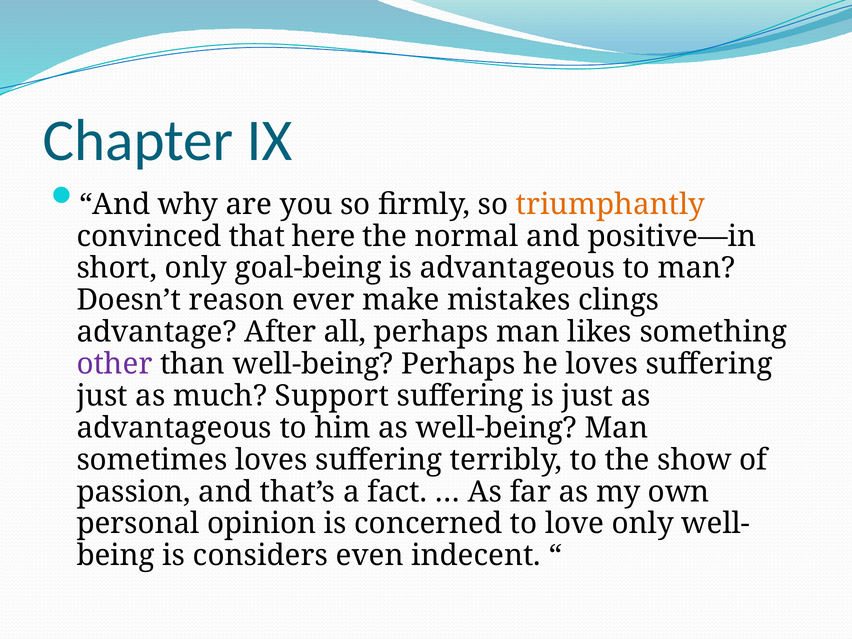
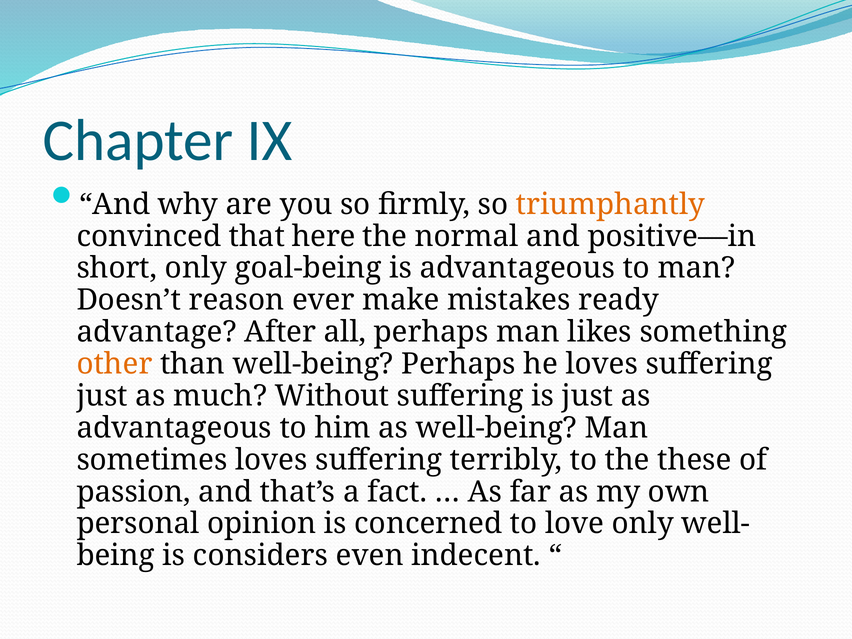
clings: clings -> ready (619, 300)
other colour: purple -> orange (114, 364)
Support: Support -> Without (332, 396)
show: show -> these (694, 460)
